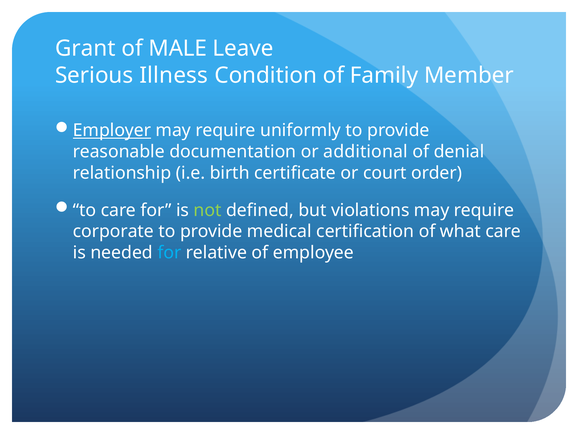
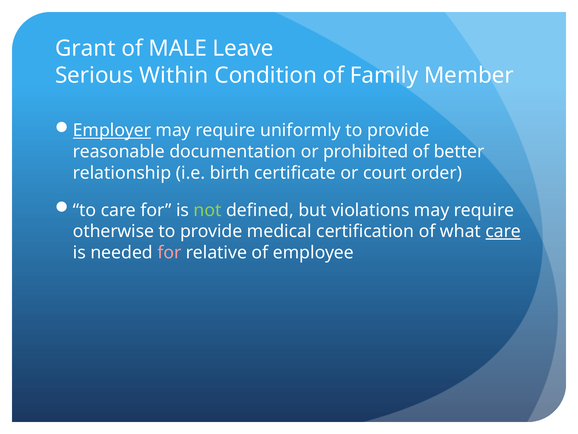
Illness: Illness -> Within (174, 75)
additional: additional -> prohibited (366, 152)
denial: denial -> better (459, 152)
corporate: corporate -> otherwise (113, 231)
care underline: none -> present (503, 231)
for colour: light blue -> pink (169, 252)
